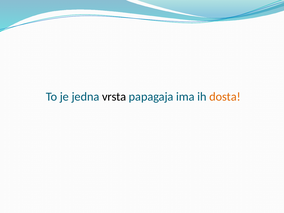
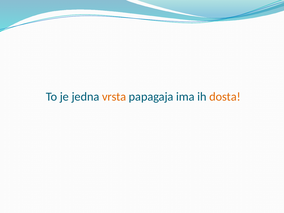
vrsta colour: black -> orange (114, 97)
